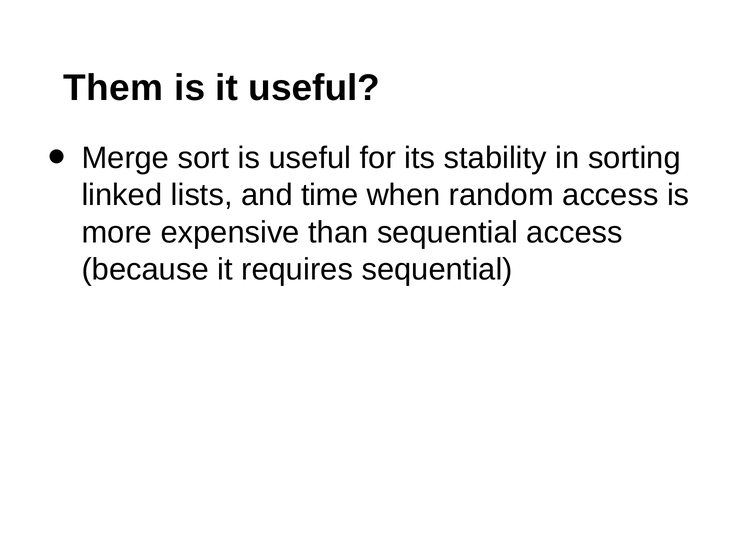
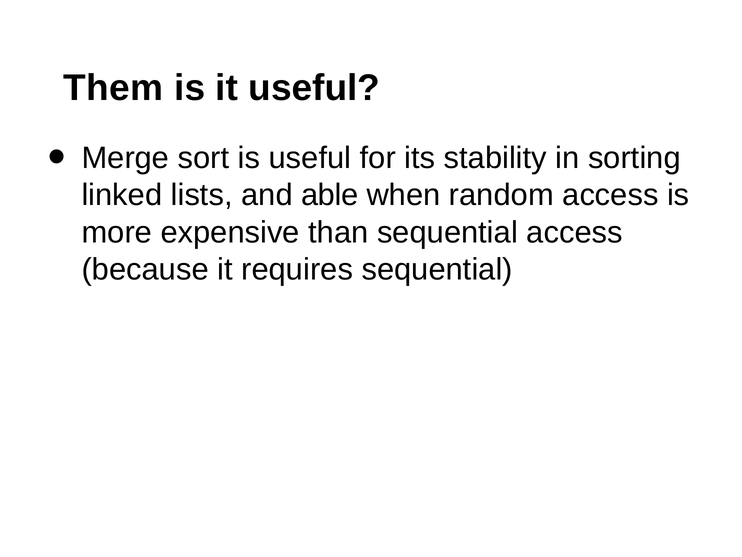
time: time -> able (330, 195)
